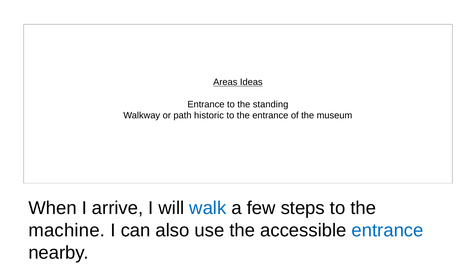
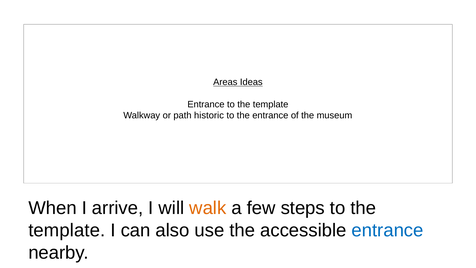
Entrance to the standing: standing -> template (271, 104)
walk colour: blue -> orange (208, 208)
machine: machine -> template (67, 230)
